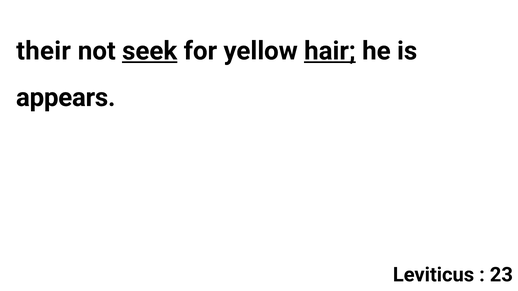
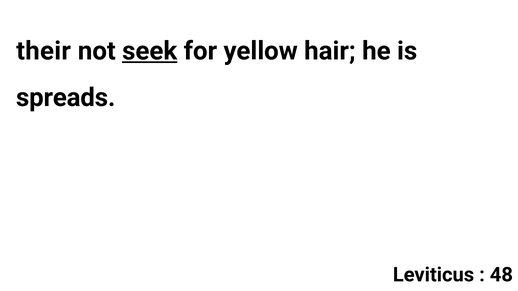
hair underline: present -> none (330, 51)
appears: appears -> spreads (66, 98)
23: 23 -> 48 (501, 275)
